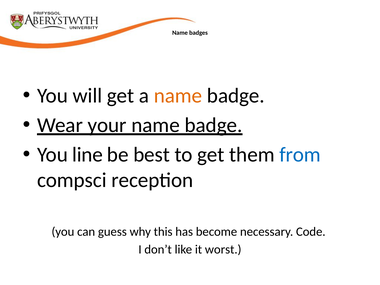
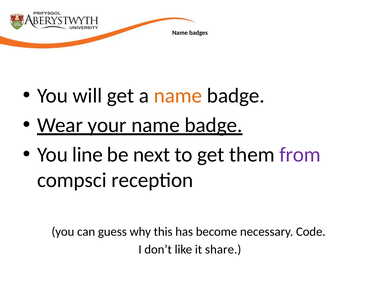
best: best -> next (152, 155)
from colour: blue -> purple (300, 155)
worst: worst -> share (223, 250)
